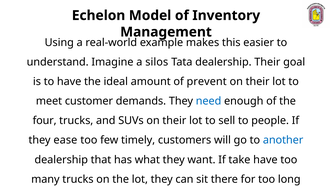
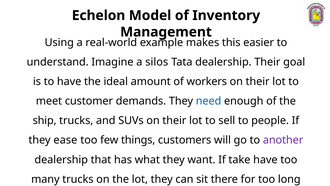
prevent: prevent -> workers (207, 81)
four: four -> ship (45, 120)
timely: timely -> things (138, 140)
another colour: blue -> purple (283, 140)
